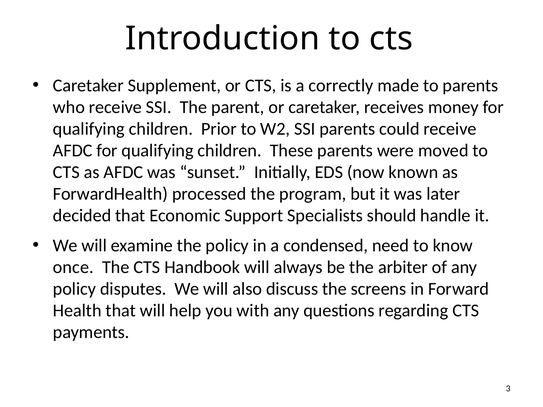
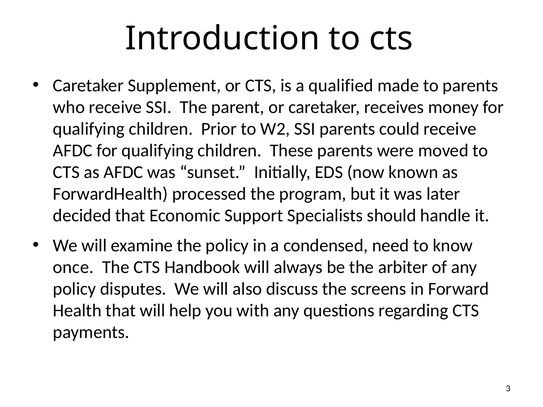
correctly: correctly -> qualified (341, 85)
